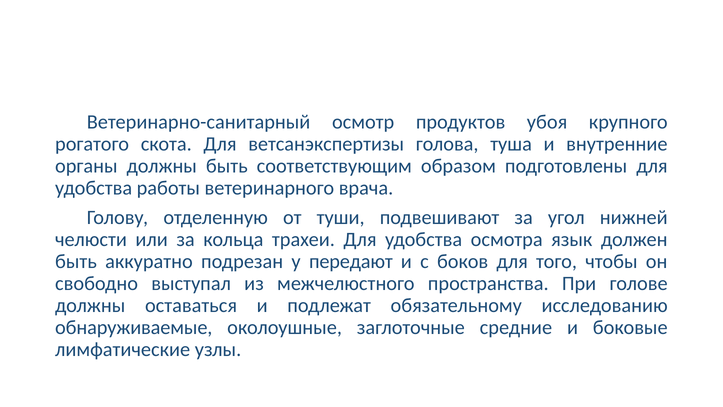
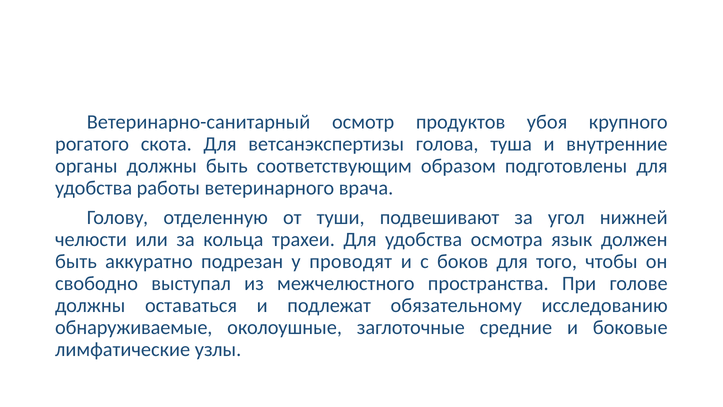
передают: передают -> проводят (351, 261)
